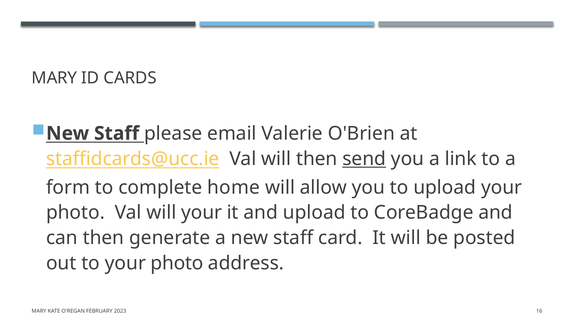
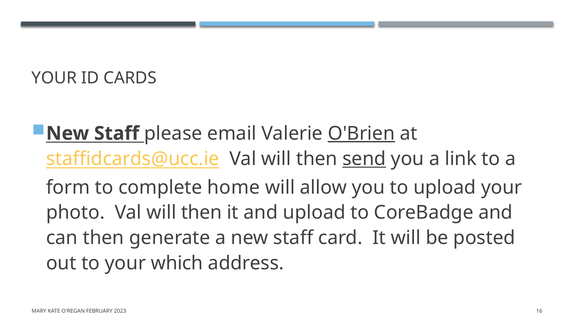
MARY: MARY -> YOUR (54, 78)
O'Brien underline: none -> present (361, 133)
photo Val will your: your -> then (202, 213)
to your photo: photo -> which (177, 263)
